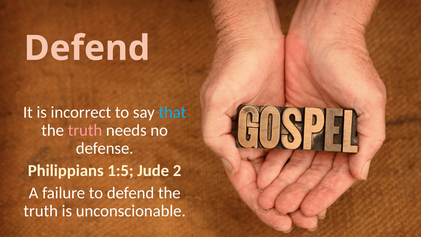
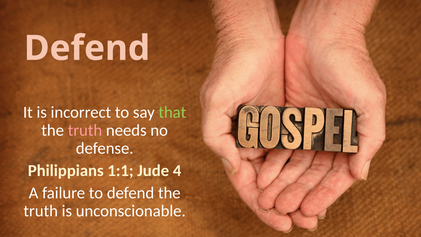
that colour: light blue -> light green (172, 112)
1:5: 1:5 -> 1:1 (120, 170)
2: 2 -> 4 (177, 170)
